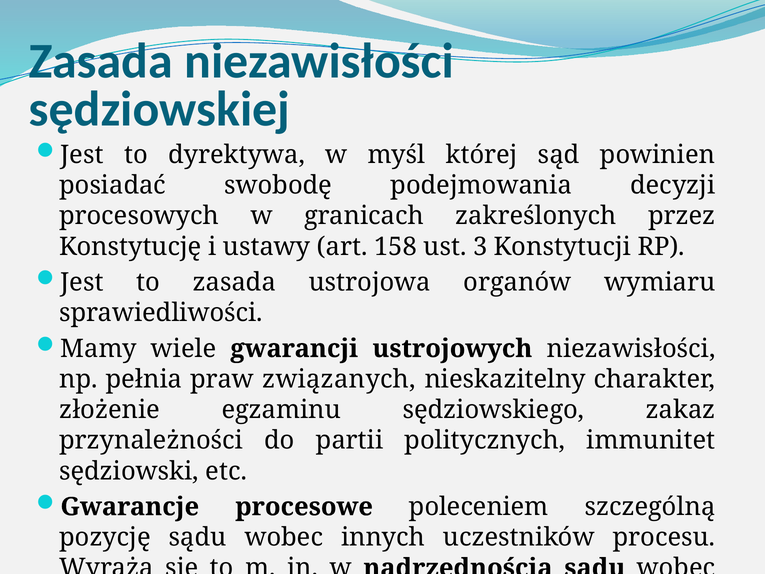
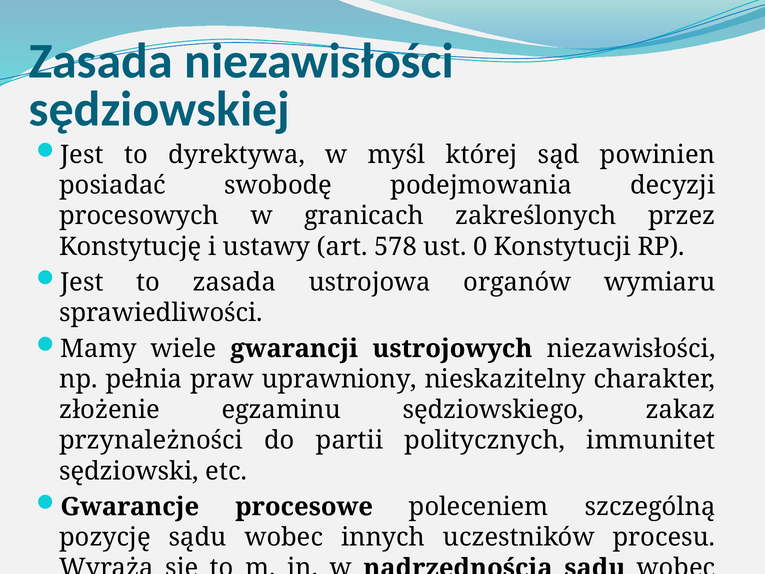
158: 158 -> 578 (395, 247)
3: 3 -> 0 (480, 247)
związanych: związanych -> uprawniony (339, 379)
